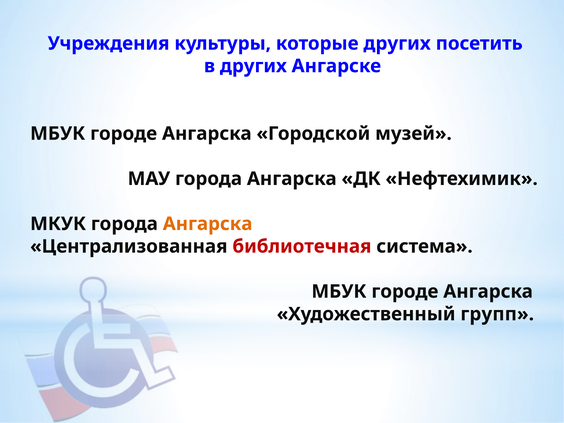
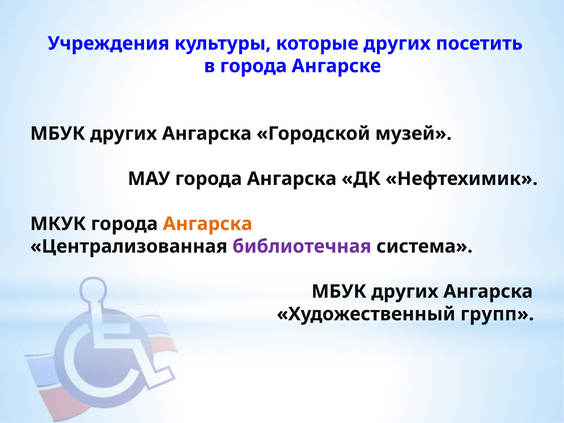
в других: других -> города (253, 66)
городе: городе -> других (124, 134)
библиотечная colour: red -> purple (302, 246)
городе: городе -> других (405, 292)
